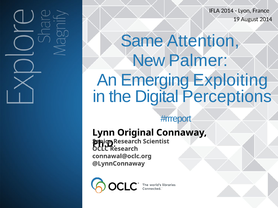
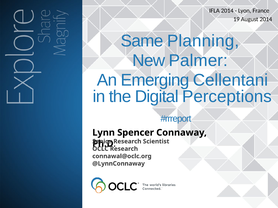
Attention: Attention -> Planning (203, 41)
Exploiting: Exploiting -> Cellentani (231, 80)
Original: Original -> Spencer (136, 133)
